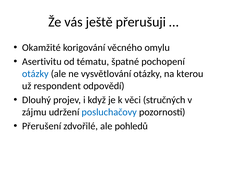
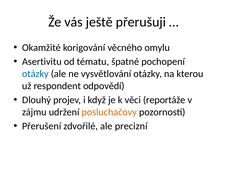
stručných: stručných -> reportáže (164, 100)
posluchačovy colour: blue -> orange (109, 112)
pohledů: pohledů -> precizní (131, 126)
